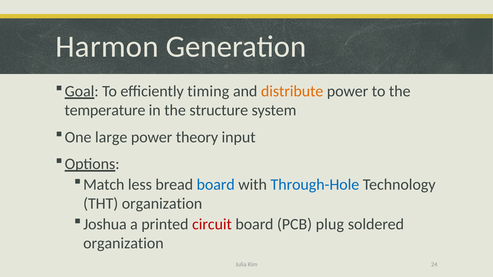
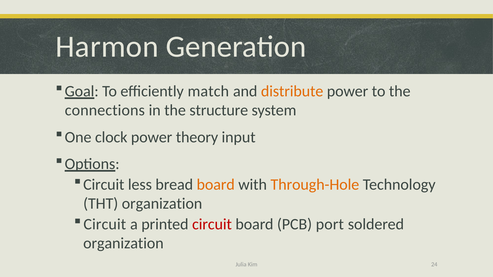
timing: timing -> match (208, 91)
temperature: temperature -> connections (105, 110)
large: large -> clock (111, 137)
Match: Match -> Circuit (104, 185)
board colour: blue -> orange (216, 185)
Through-Hole colour: blue -> orange (315, 185)
Joshua: Joshua -> Circuit (105, 225)
plug: plug -> port (330, 225)
